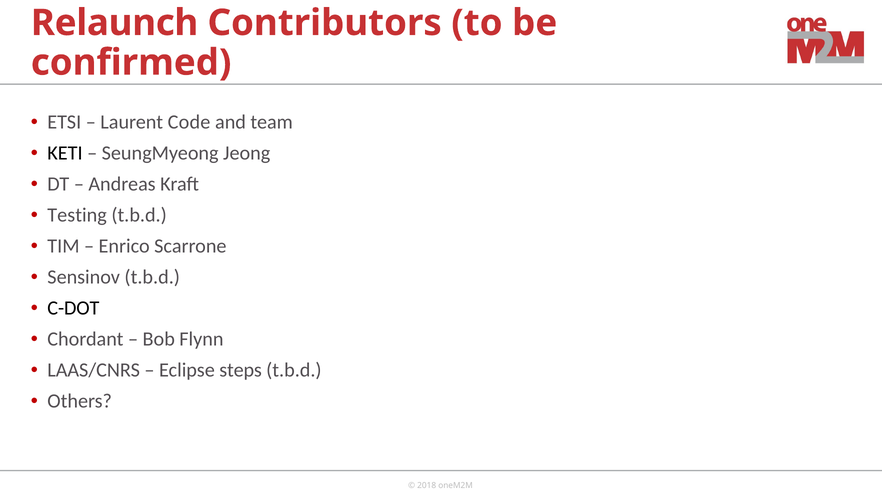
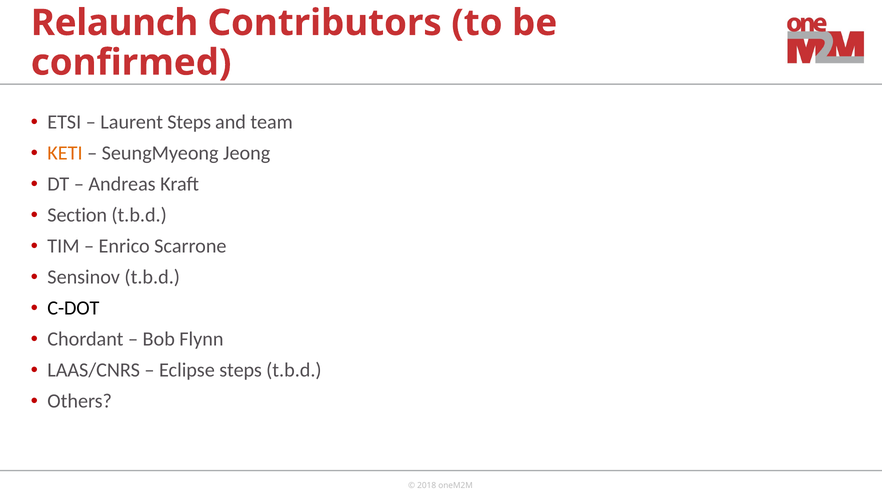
Laurent Code: Code -> Steps (189, 122)
KETI colour: black -> orange (65, 153)
Testing: Testing -> Section (77, 215)
